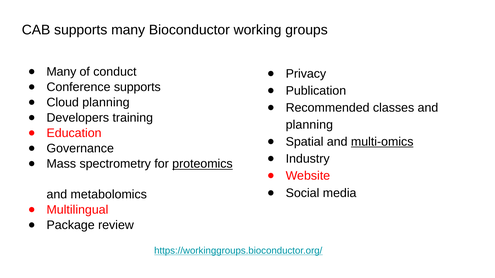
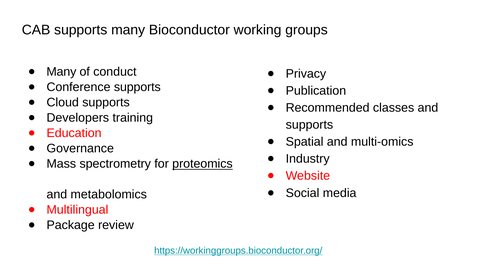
Cloud planning: planning -> supports (106, 103)
planning: planning -> supports (309, 125)
multi-omics underline: present -> none (382, 142)
